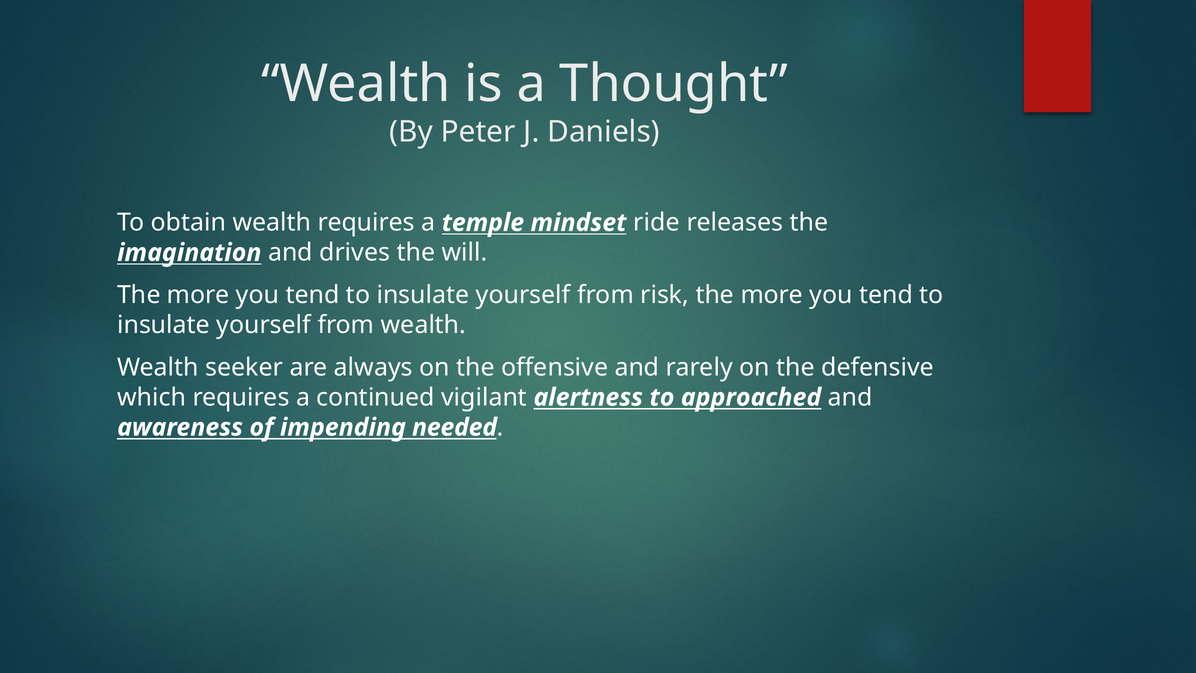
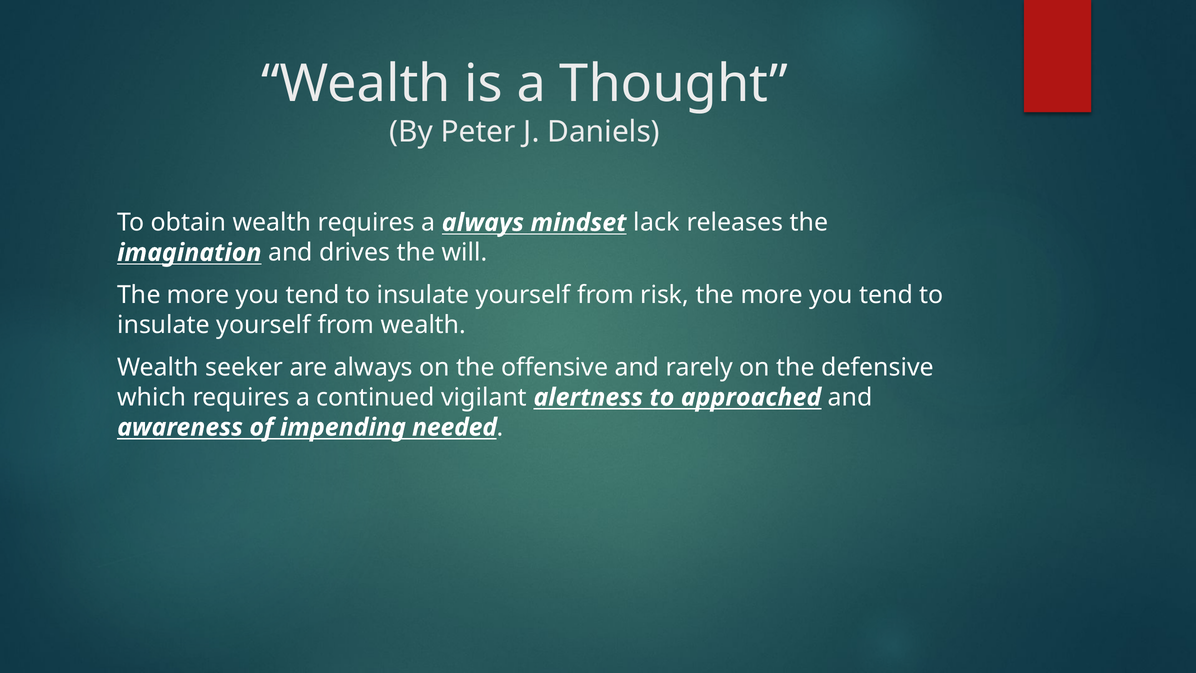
a temple: temple -> always (483, 223)
ride: ride -> lack (657, 223)
